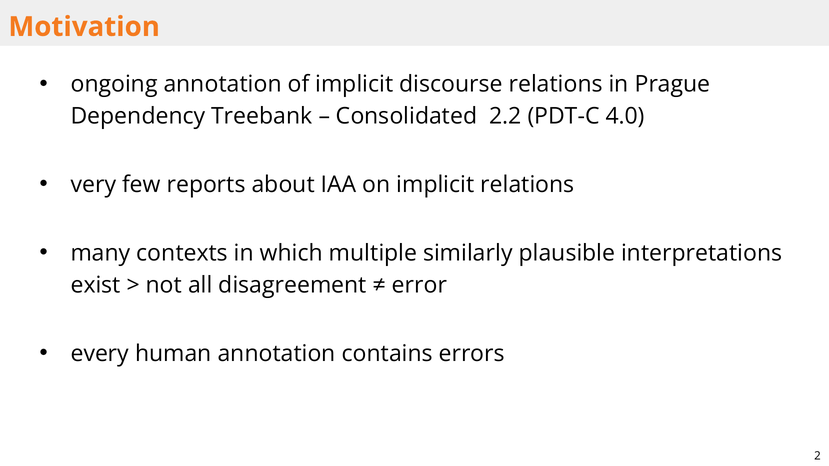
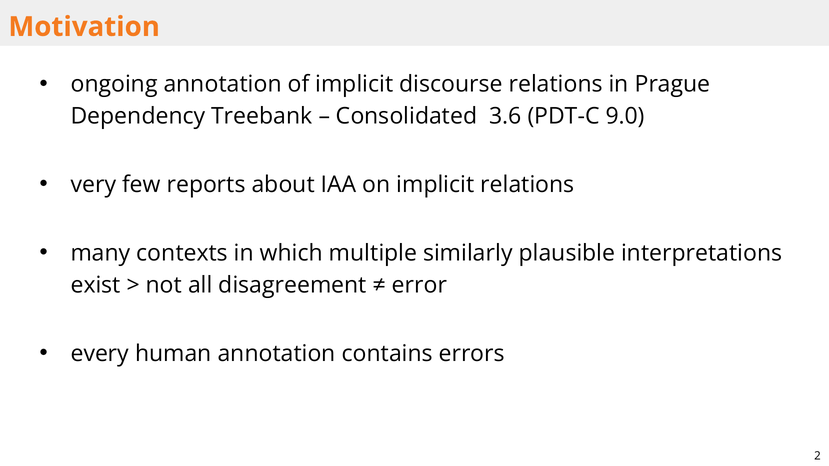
2.2: 2.2 -> 3.6 (505, 116)
4.0: 4.0 -> 9.0 (625, 116)
